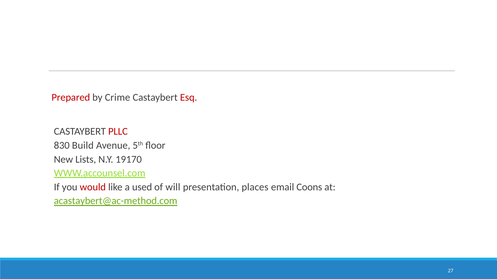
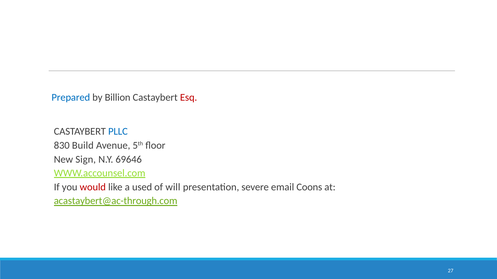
Prepared colour: red -> blue (71, 98)
Crime: Crime -> Billion (118, 98)
PLLC colour: red -> blue (118, 132)
Lists: Lists -> Sign (86, 160)
19170: 19170 -> 69646 (129, 160)
places: places -> severe (255, 188)
acastaybert@ac-method.com: acastaybert@ac-method.com -> acastaybert@ac-through.com (116, 201)
